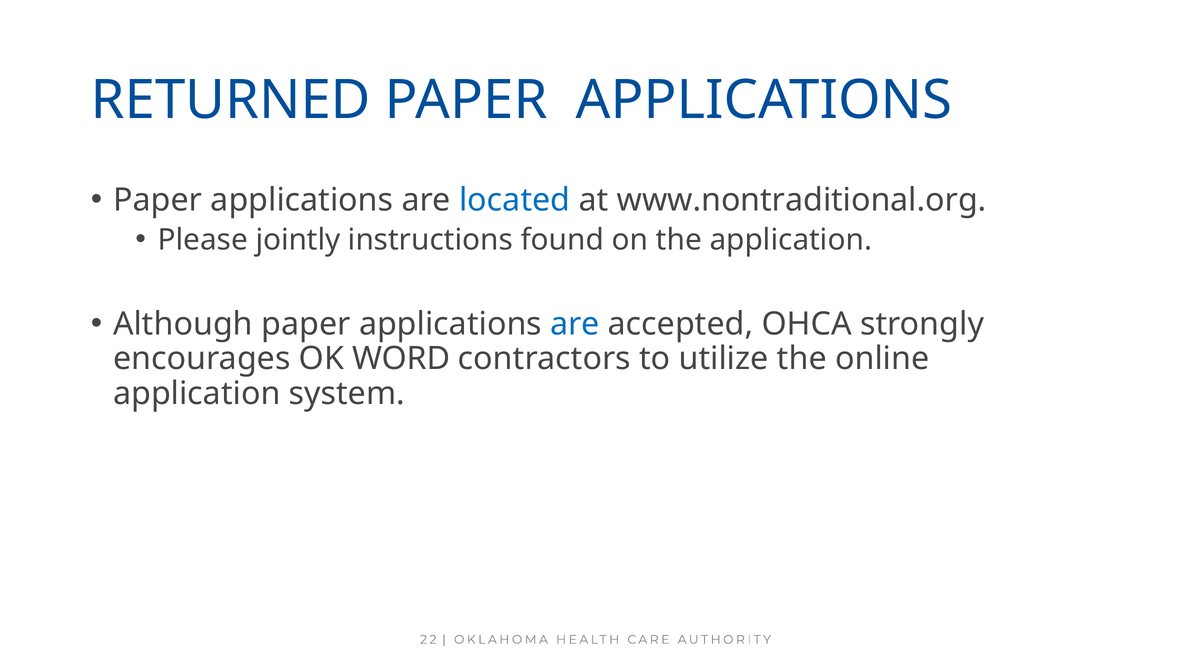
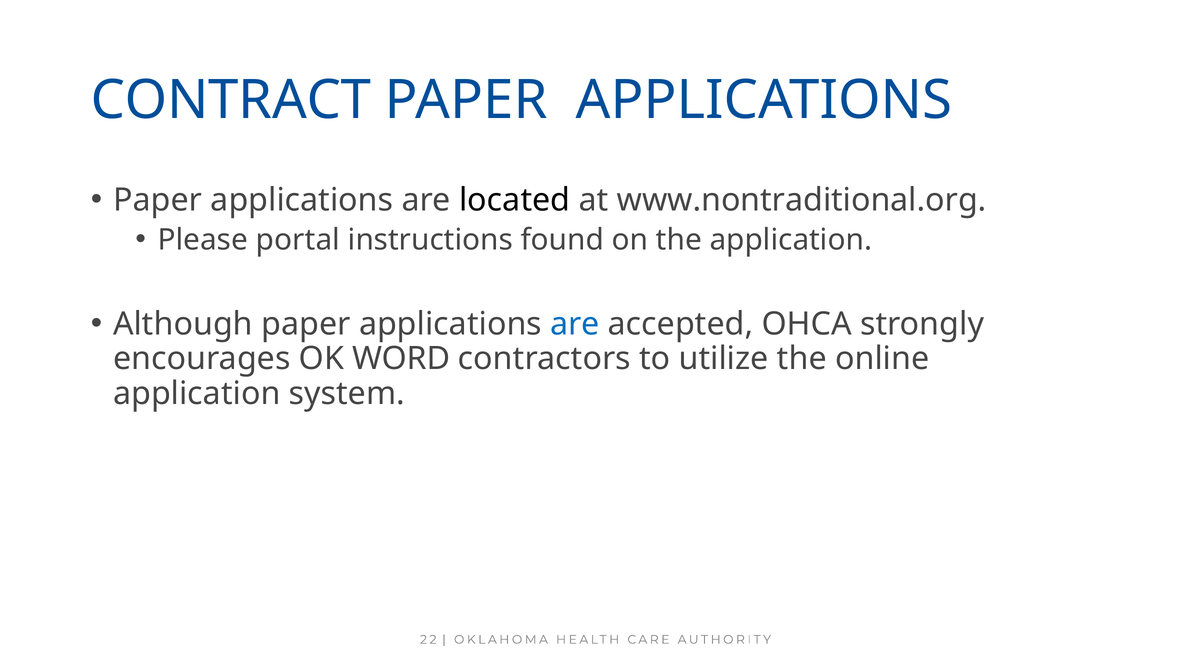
RETURNED: RETURNED -> CONTRACT (231, 100)
located colour: blue -> black (515, 200)
jointly: jointly -> portal (298, 240)
